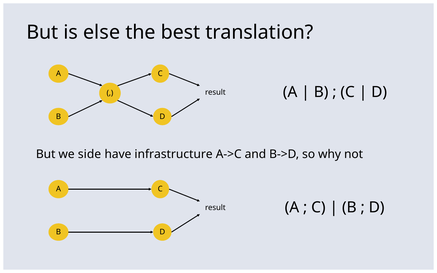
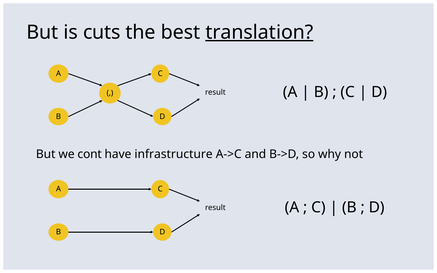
else: else -> cuts (102, 32)
translation underline: none -> present (259, 32)
side: side -> cont (90, 154)
